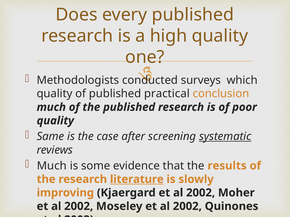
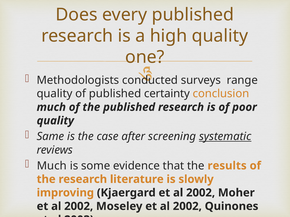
which: which -> range (242, 80)
practical: practical -> certainty (167, 94)
literature underline: present -> none (137, 180)
